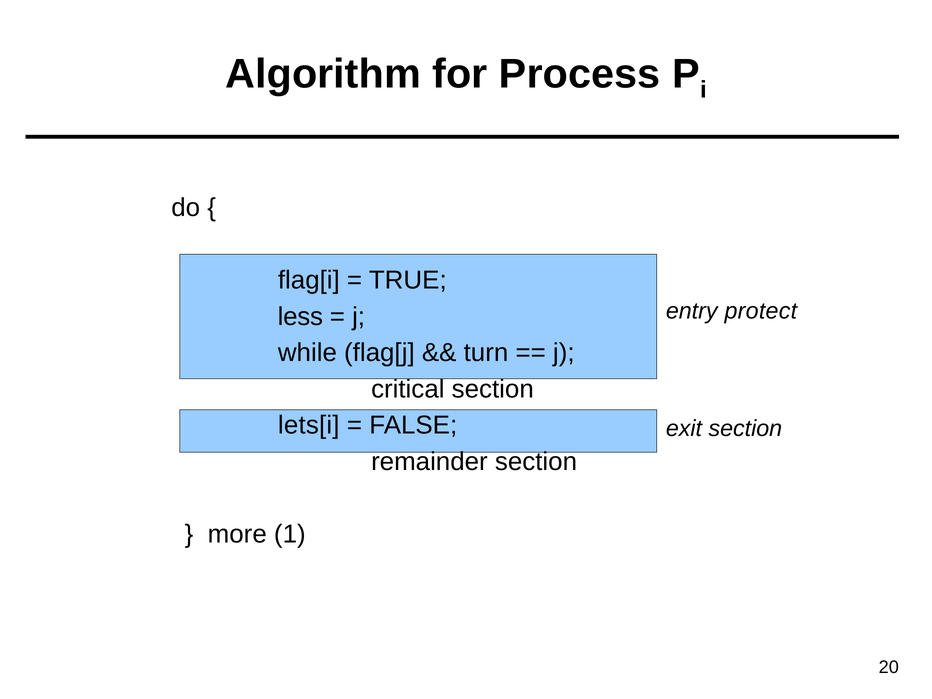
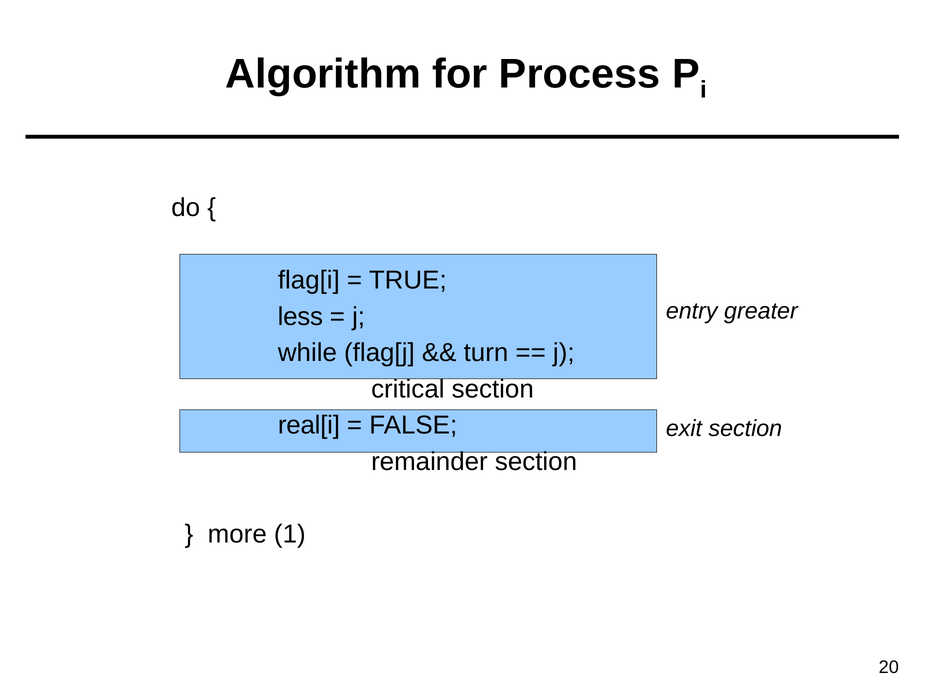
protect: protect -> greater (761, 311)
lets[i: lets[i -> real[i (309, 425)
